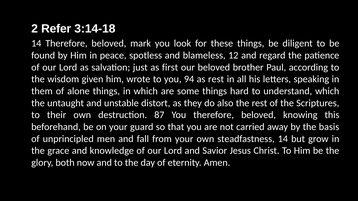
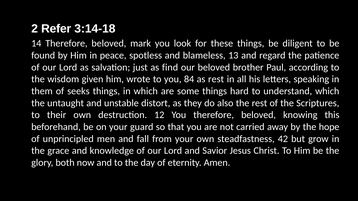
12: 12 -> 13 (233, 55)
first: first -> find (170, 67)
94: 94 -> 84 (189, 79)
alone: alone -> seeks (78, 91)
87: 87 -> 12 (159, 115)
basis: basis -> hope (329, 127)
steadfastness 14: 14 -> 42 (283, 139)
